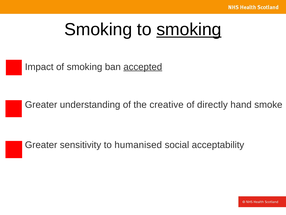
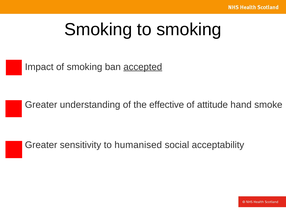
smoking underline: present -> none (189, 29)
creative: creative -> effective (167, 105)
directly: directly -> attitude (212, 105)
